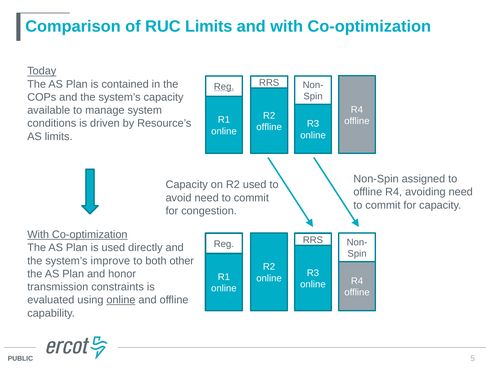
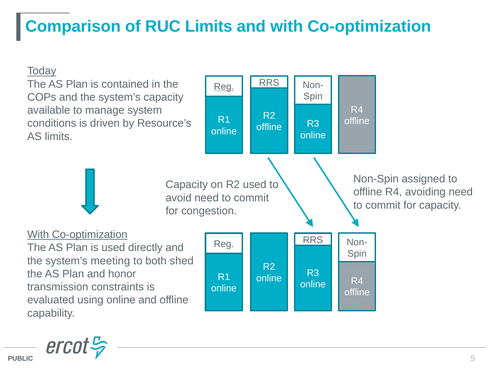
improve: improve -> meeting (110, 261)
other: other -> shed (182, 261)
online underline: present -> none (121, 300)
